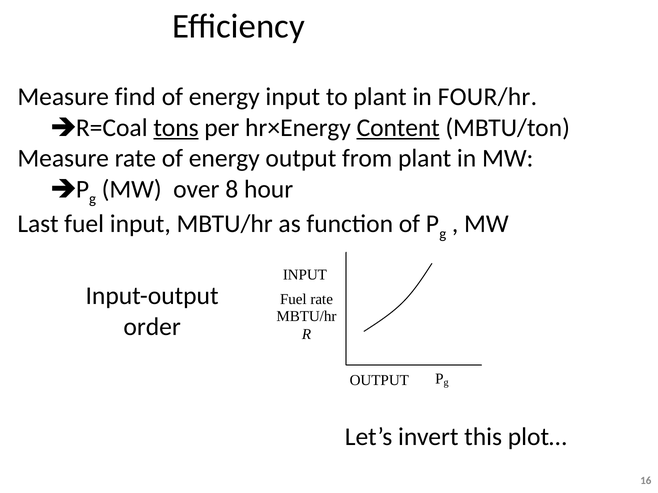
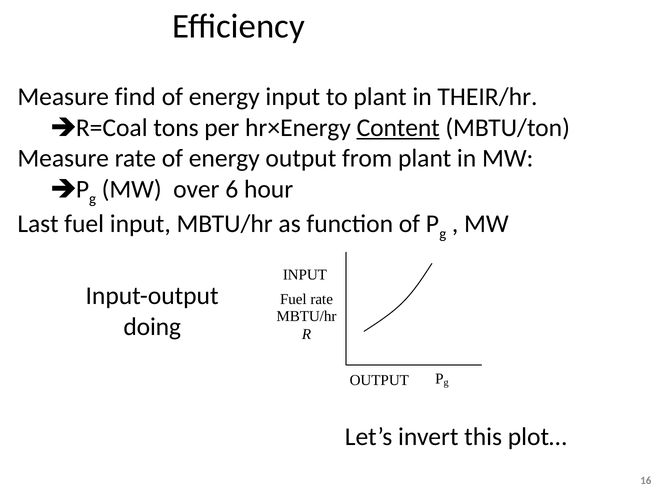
FOUR/hr: FOUR/hr -> THEIR/hr (487, 97)
tons underline: present -> none (176, 128)
8: 8 -> 6 (232, 189)
order: order -> doing (152, 327)
